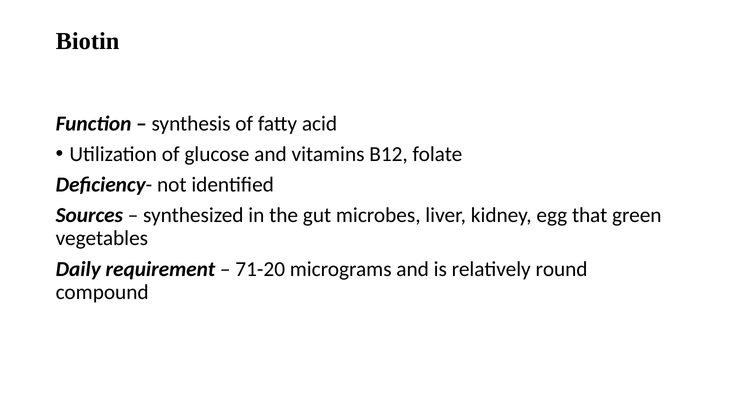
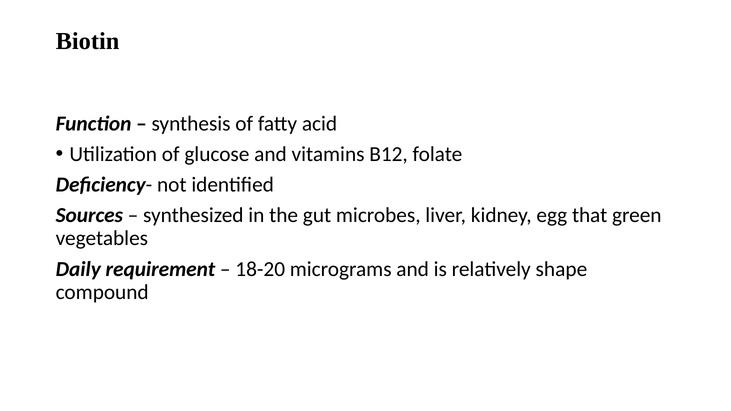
71-20: 71-20 -> 18-20 (260, 269)
round: round -> shape (561, 269)
